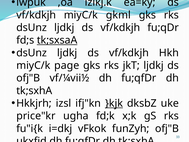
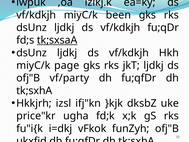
gkml: gkml -> been (118, 15)
vf/¼vii½: vf/¼vii½ -> vf/party (69, 78)
}kjk underline: present -> none (114, 103)
